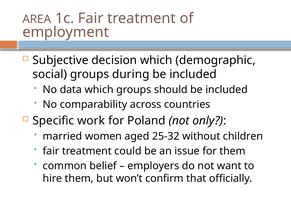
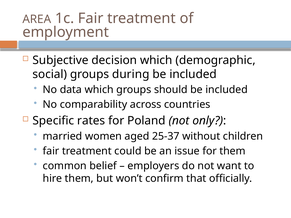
work: work -> rates (91, 121)
25-32: 25-32 -> 25-37 (166, 136)
